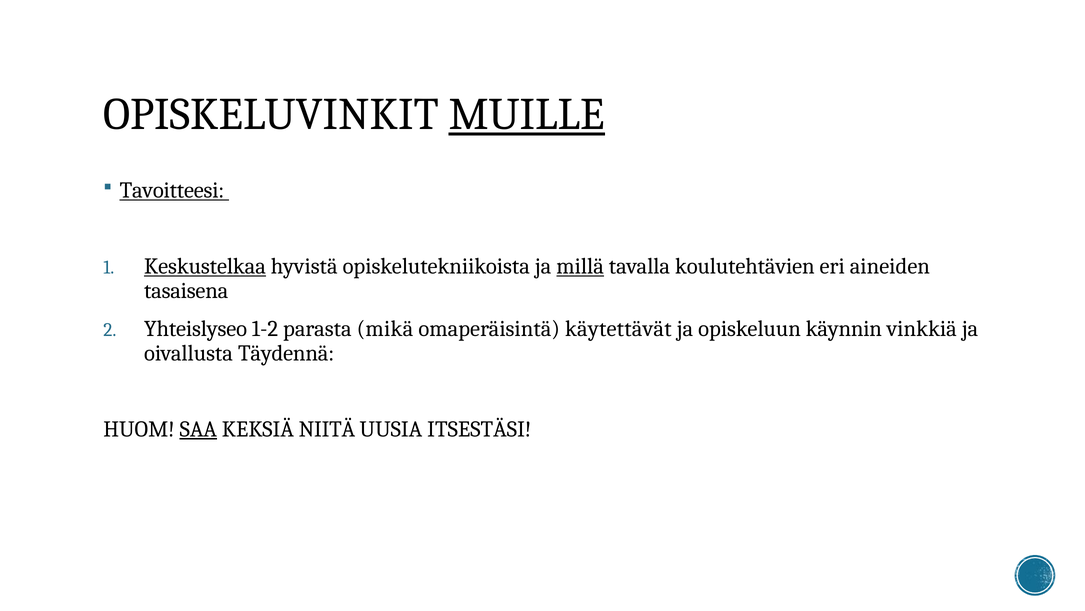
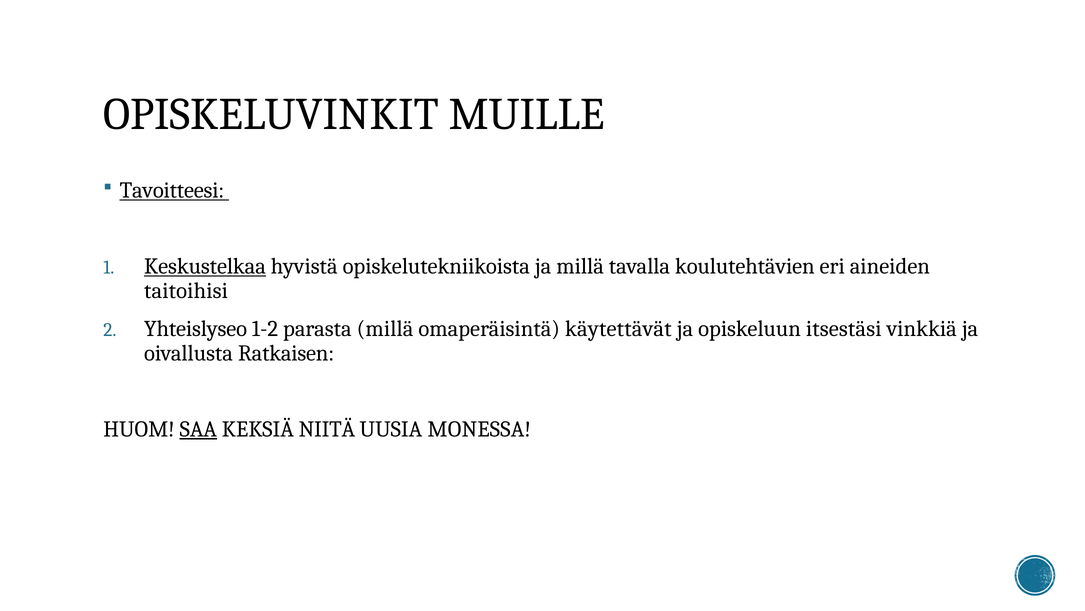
MUILLE underline: present -> none (527, 114)
millä underline: present -> none (580, 266)
tasaisena: tasaisena -> taitoihisi (186, 290)
parasta mikä: mikä -> millä (385, 328)
käynnin: käynnin -> itsestäsi (844, 328)
Täydennä: Täydennä -> Ratkaisen (286, 353)
ITSESTÄSI: ITSESTÄSI -> MONESSA (479, 429)
